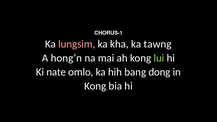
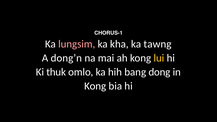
hong’n: hong’n -> dong’n (66, 58)
lui colour: light green -> yellow (159, 58)
nate: nate -> thuk (56, 72)
